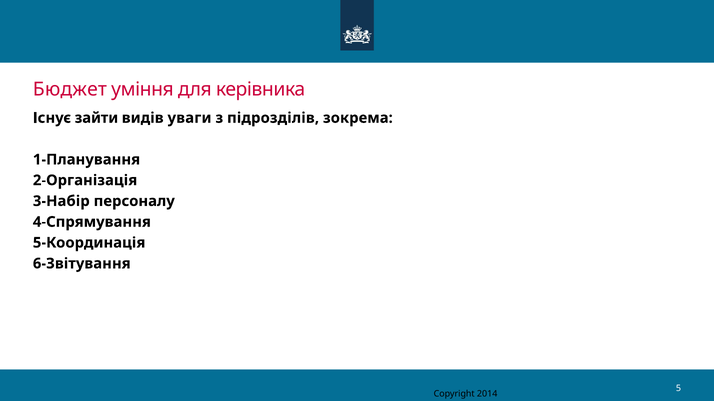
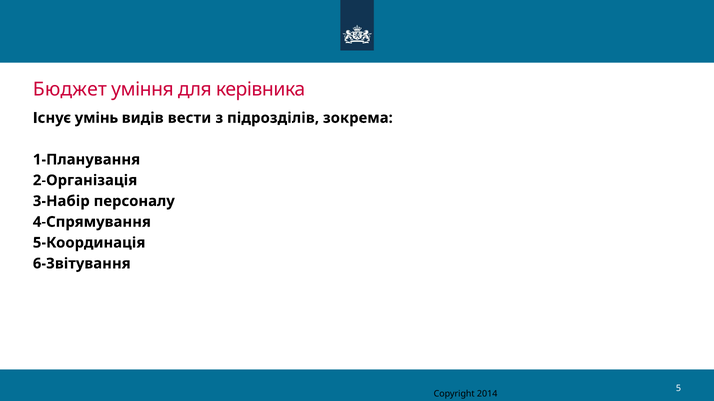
зайти: зайти -> умінь (96, 118)
уваги: уваги -> вести (190, 118)
